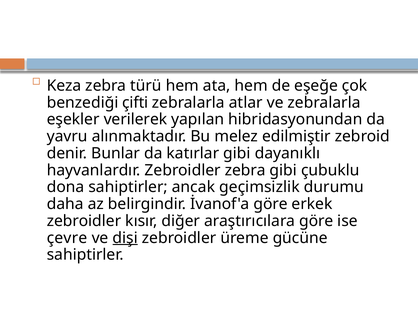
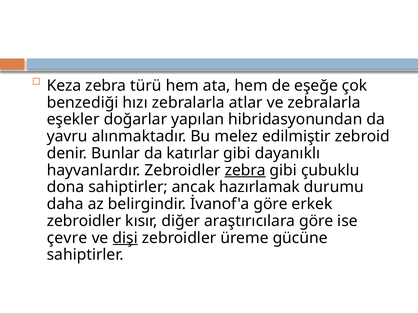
çifti: çifti -> hızı (135, 103)
verilerek: verilerek -> doğarlar (135, 120)
zebra underline: none -> present (245, 170)
geçimsizlik: geçimsizlik -> hazırlamak (259, 187)
